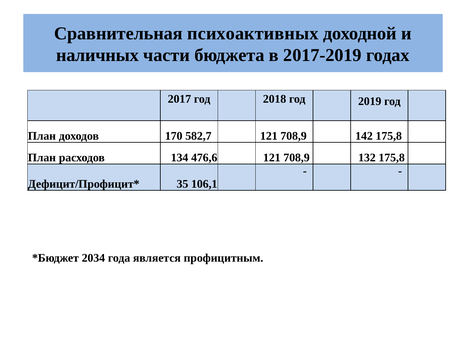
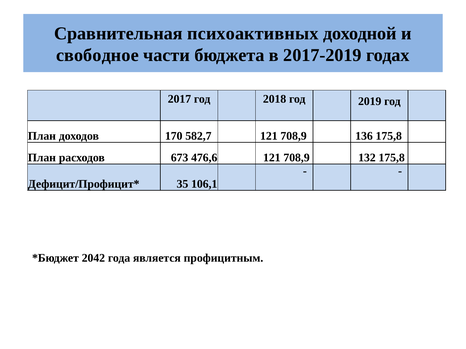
наличных: наличных -> свободное (97, 55)
142: 142 -> 136 (364, 136)
134: 134 -> 673 (180, 158)
2034: 2034 -> 2042 (93, 258)
